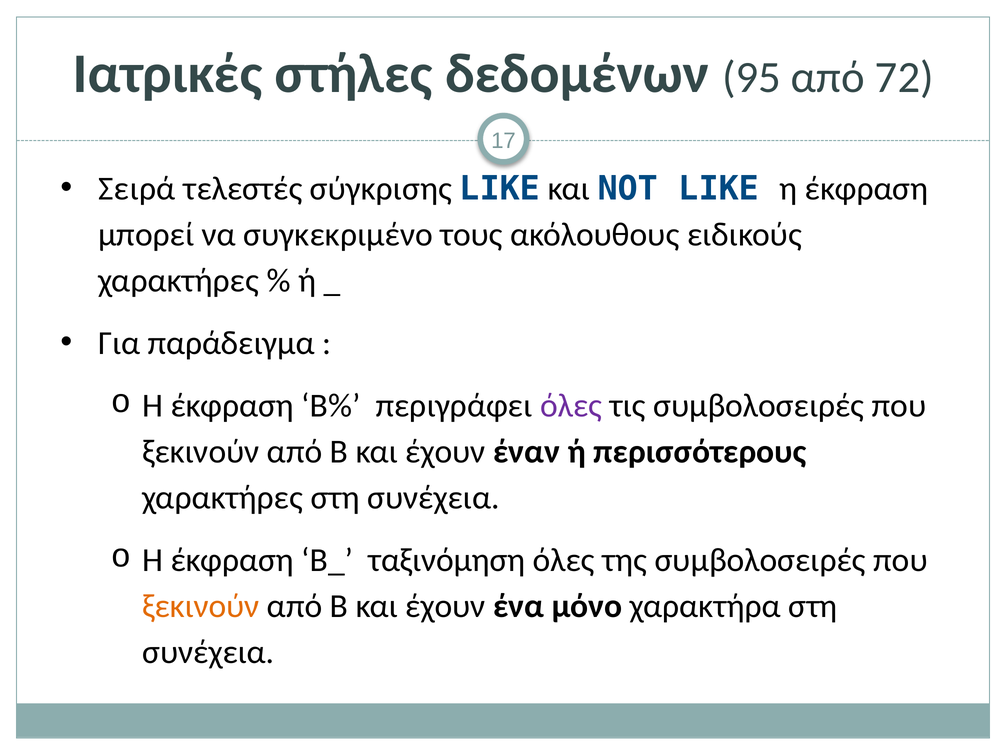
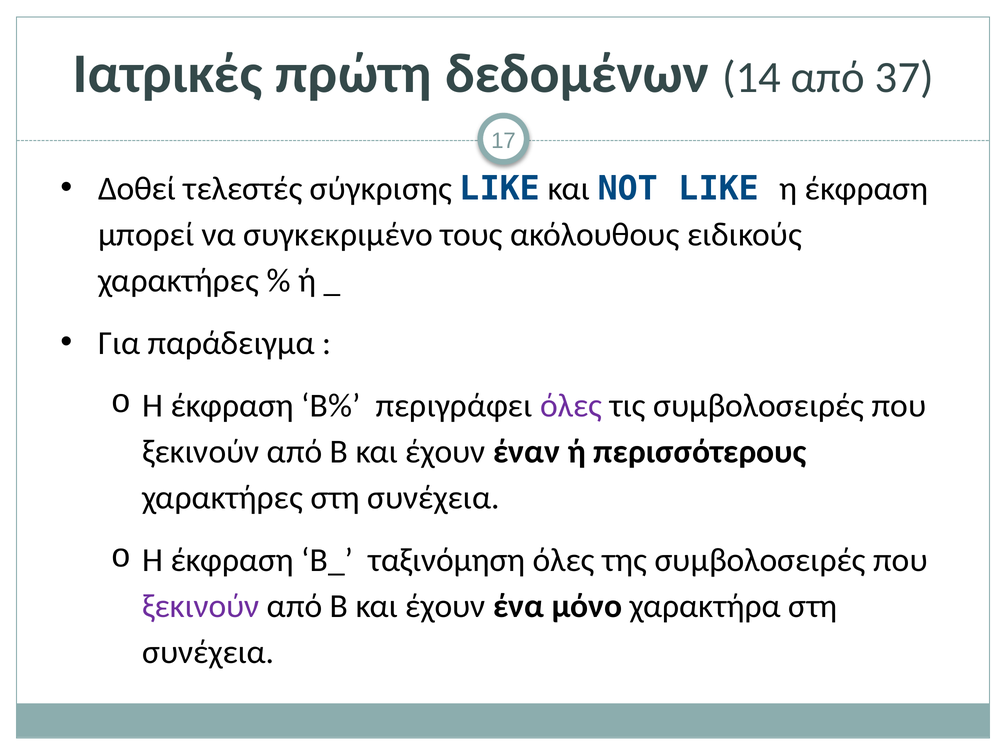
στήλες: στήλες -> πρώτη (353, 74)
95: 95 -> 14 (752, 78)
72: 72 -> 37 (904, 78)
Σειρά: Σειρά -> Δοθεί (137, 189)
ξεκινούν colour: orange -> purple (201, 606)
